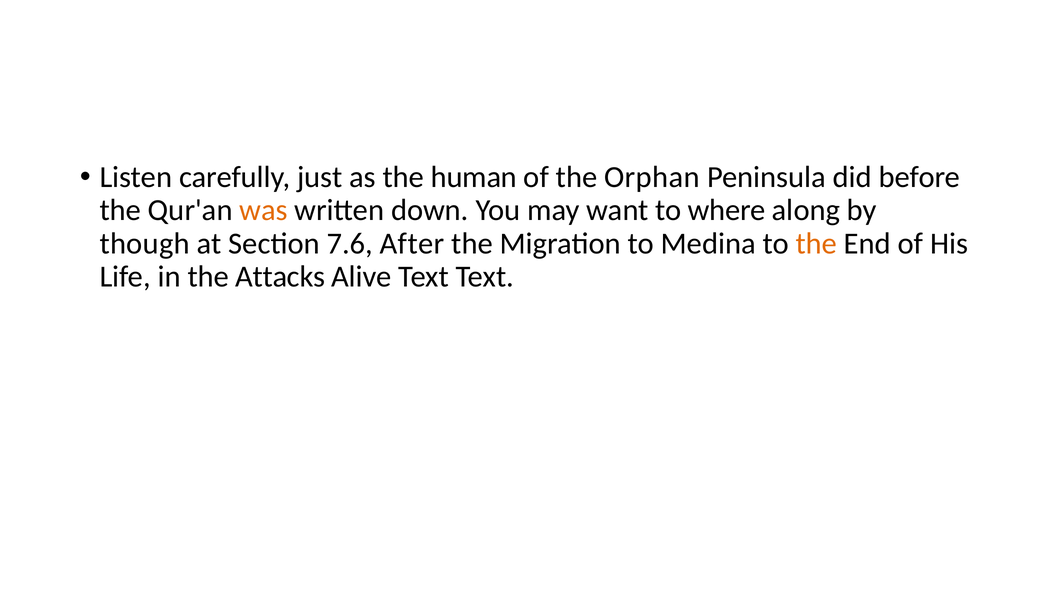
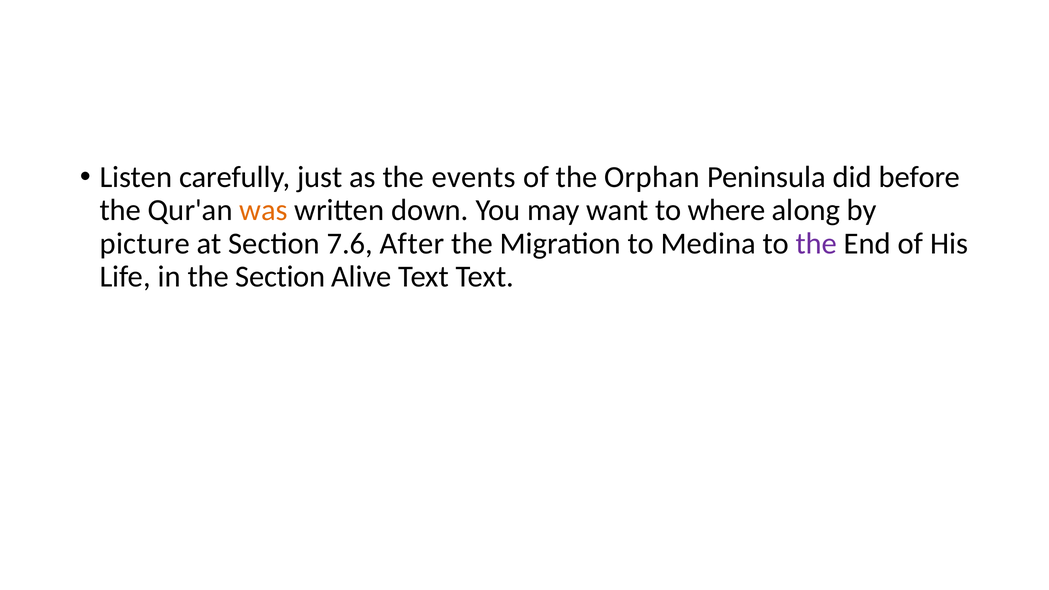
human: human -> events (474, 177)
though: though -> picture (145, 243)
the colour: orange -> purple (816, 243)
the Attacks: Attacks -> Section (280, 277)
